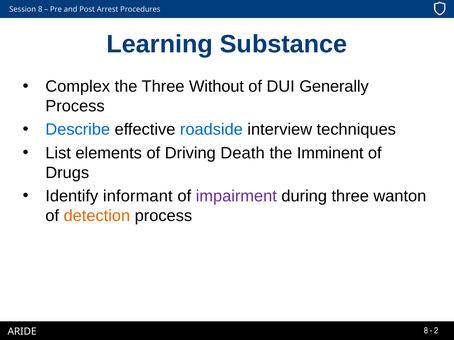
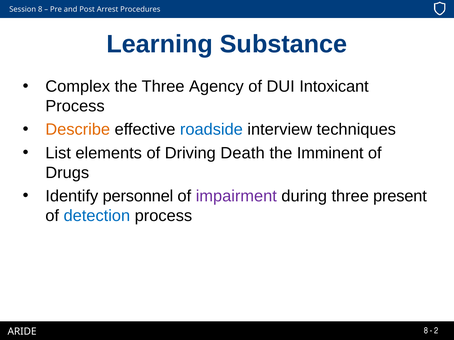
Without: Without -> Agency (216, 87)
Generally: Generally -> Intoxicant (334, 87)
Describe colour: blue -> orange (78, 130)
informant: informant -> personnel (138, 196)
wanton: wanton -> present (400, 196)
detection colour: orange -> blue (97, 216)
